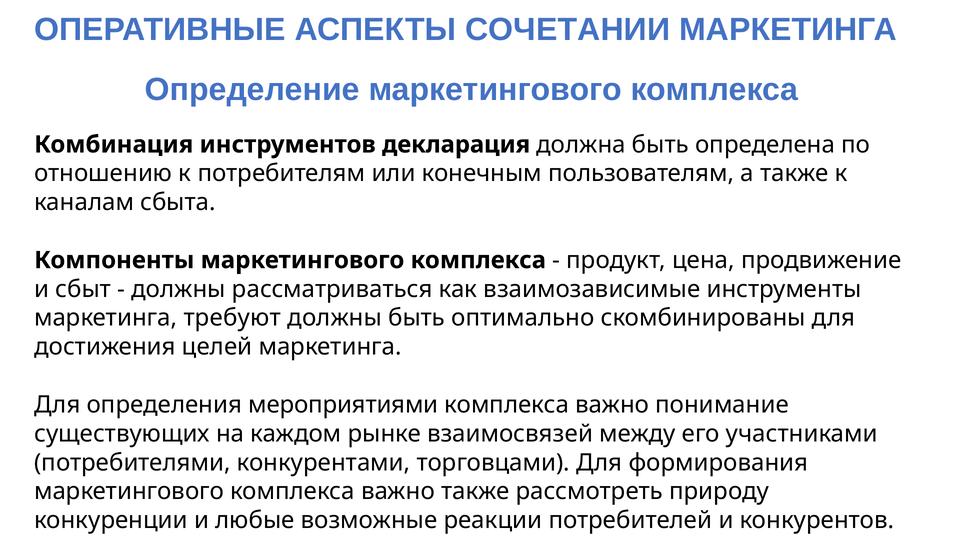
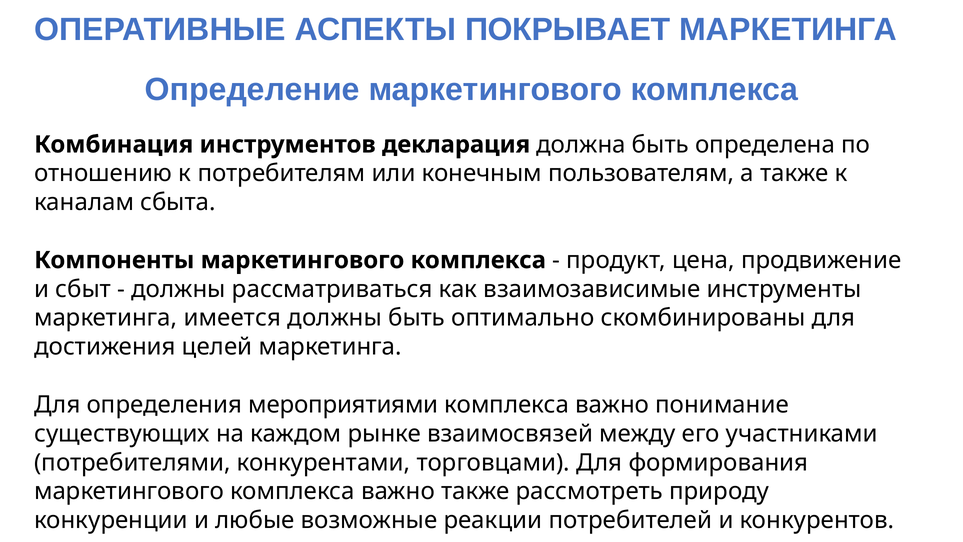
СОЧЕТАНИИ: СОЧЕТАНИИ -> ПОКРЫВАЕТ (568, 29)
требуют: требуют -> имеется (232, 318)
